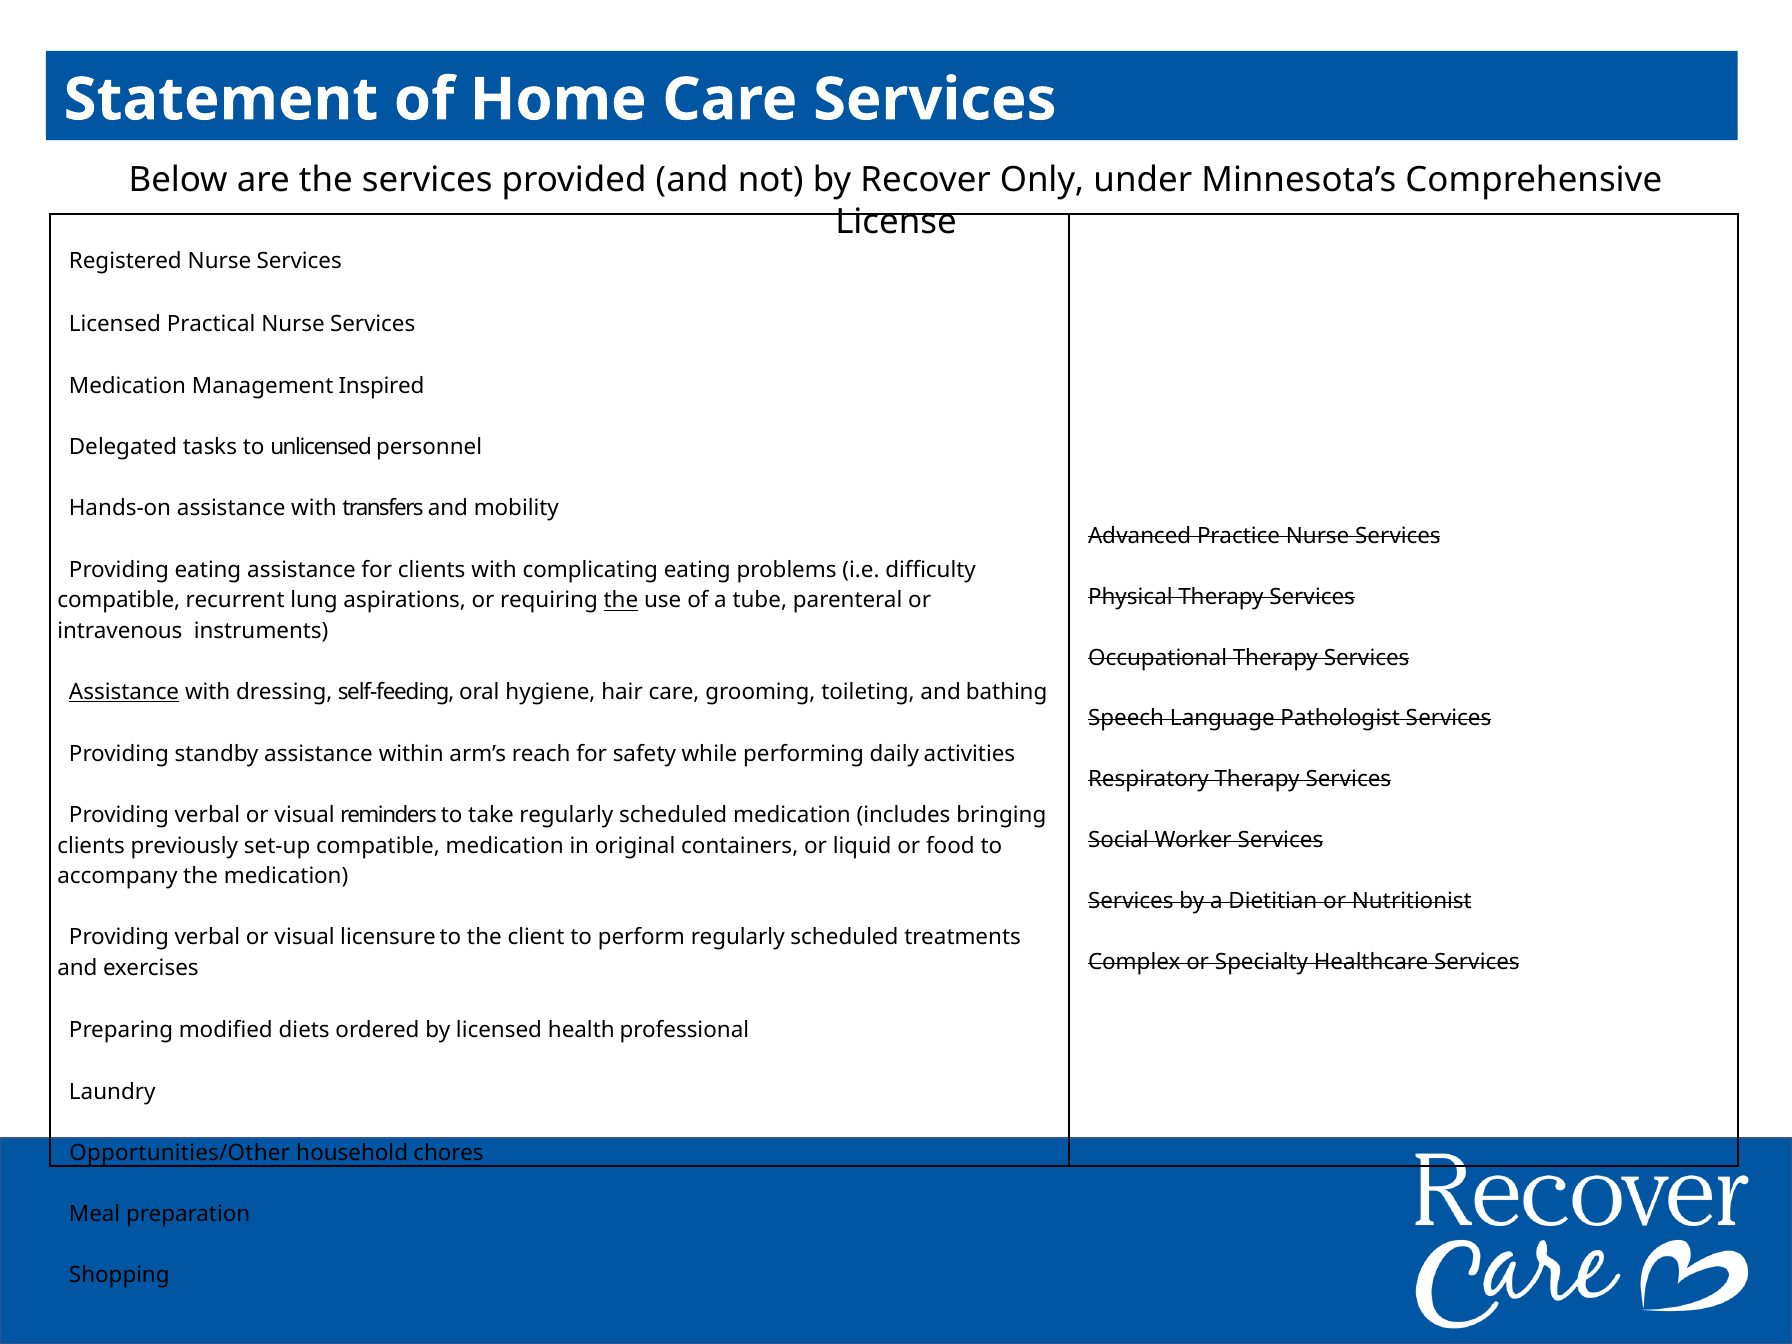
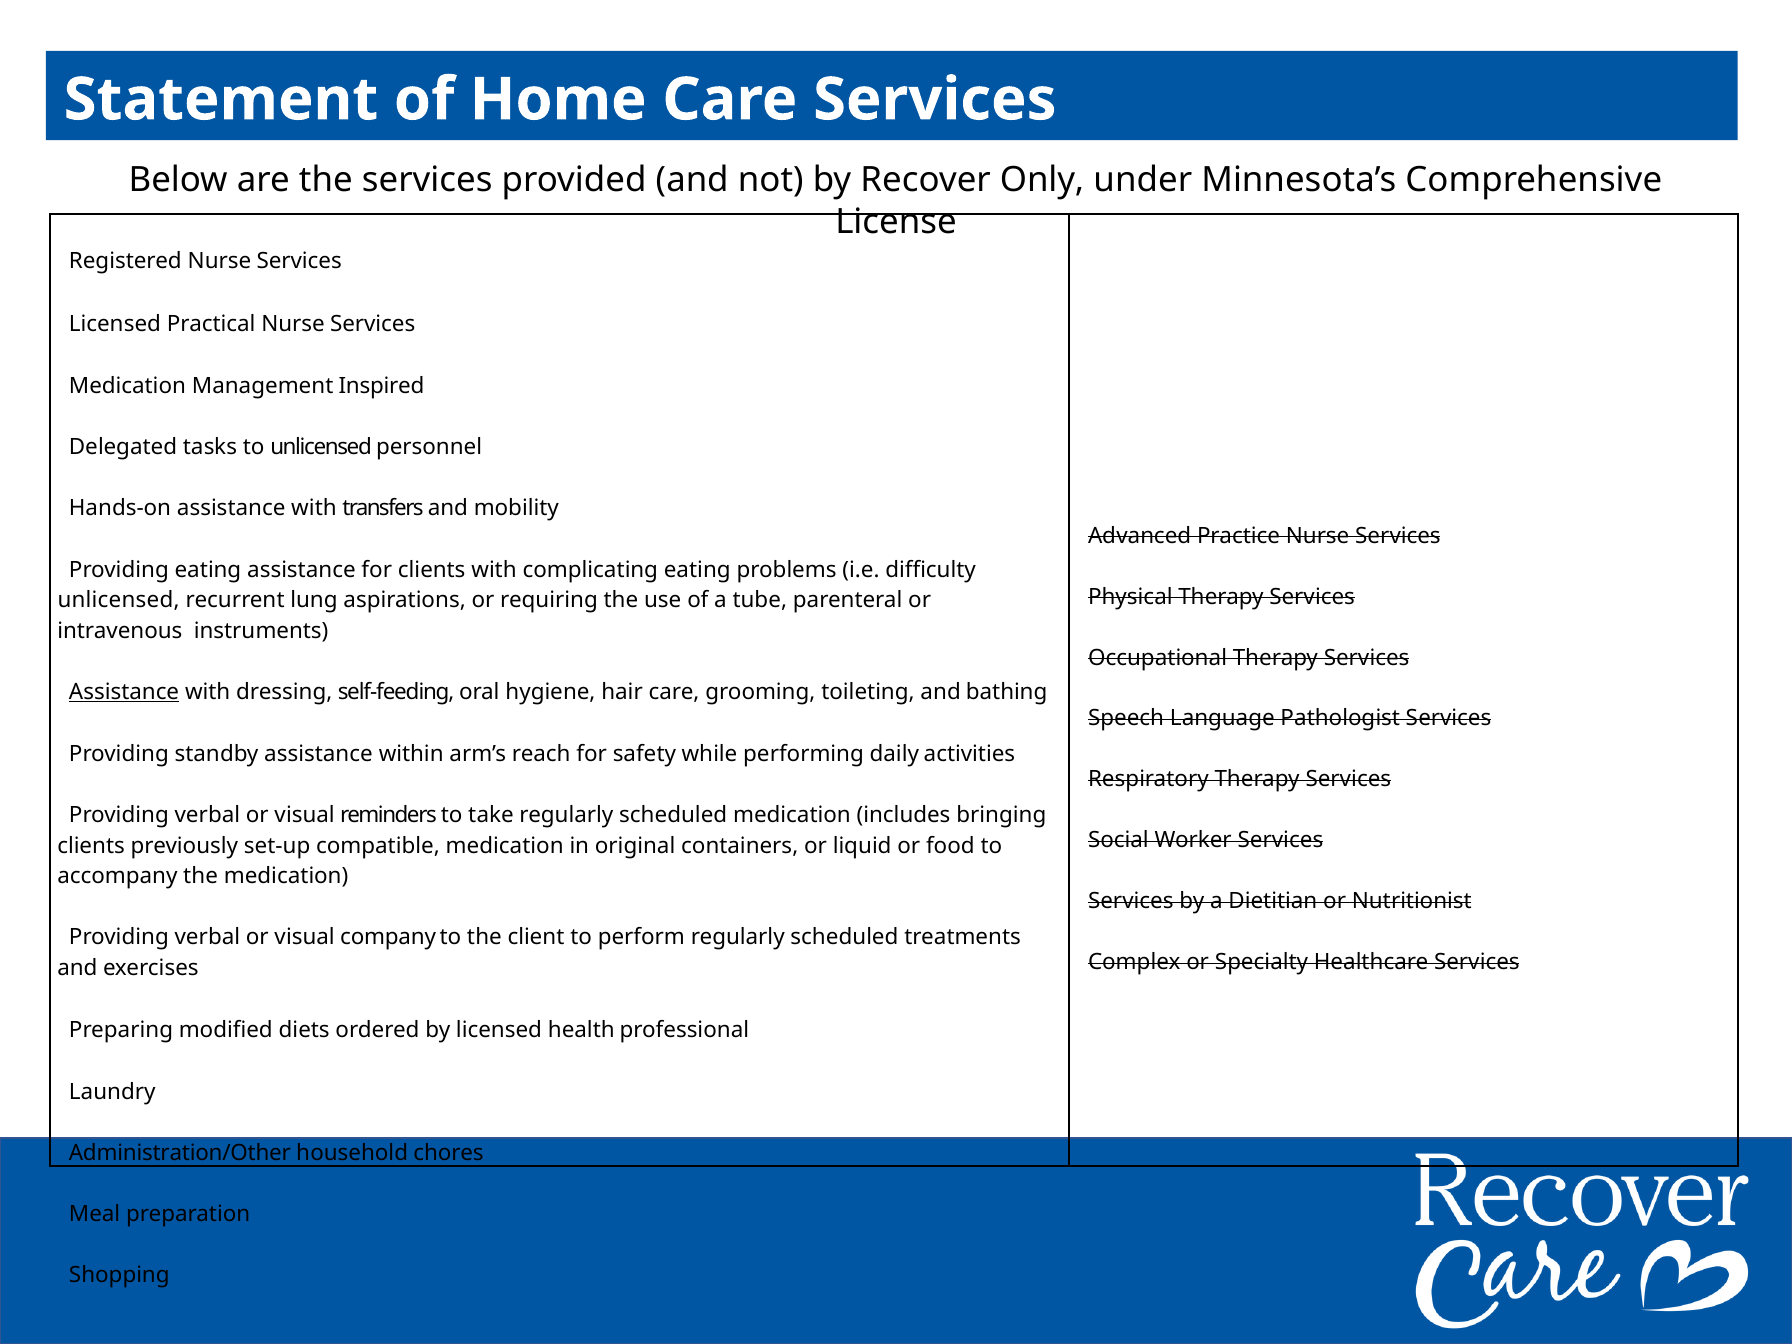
compatible: compatible -> unlicensed (119, 601)
the underline: present -> none (621, 601)
licensure: licensure -> company (388, 937)
Opportunities/Other: Opportunities/Other -> Administration/Other (180, 1153)
